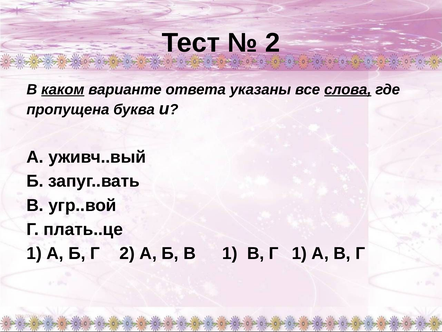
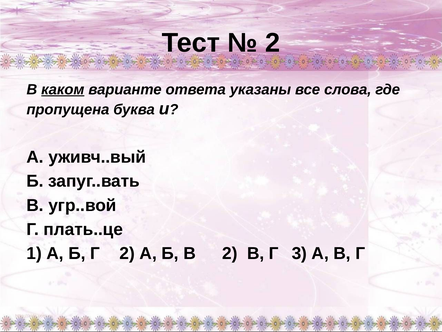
слова underline: present -> none (348, 89)
В 1: 1 -> 2 (230, 253)
Г 1: 1 -> 3 (299, 253)
